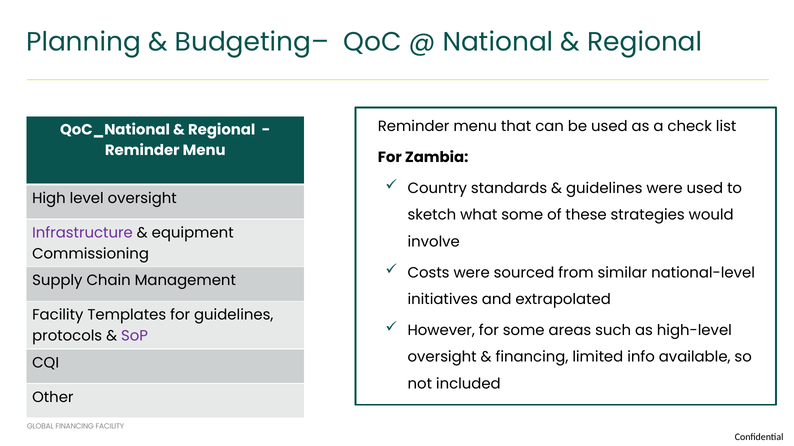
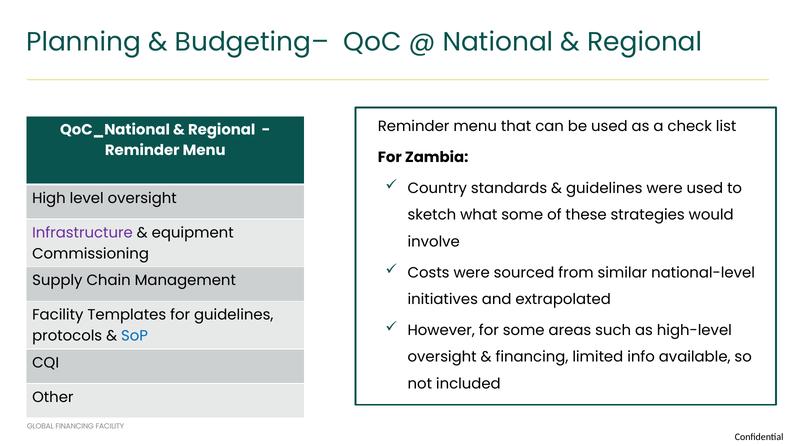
SoP colour: purple -> blue (135, 336)
